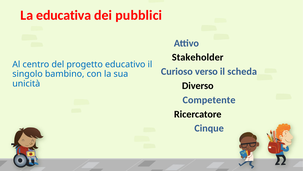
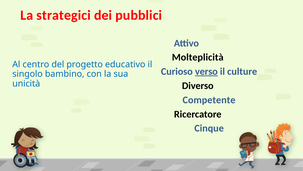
educativa: educativa -> strategici (64, 15)
Stakeholder: Stakeholder -> Molteplicità (198, 57)
verso underline: none -> present (206, 71)
scheda: scheda -> culture (242, 71)
